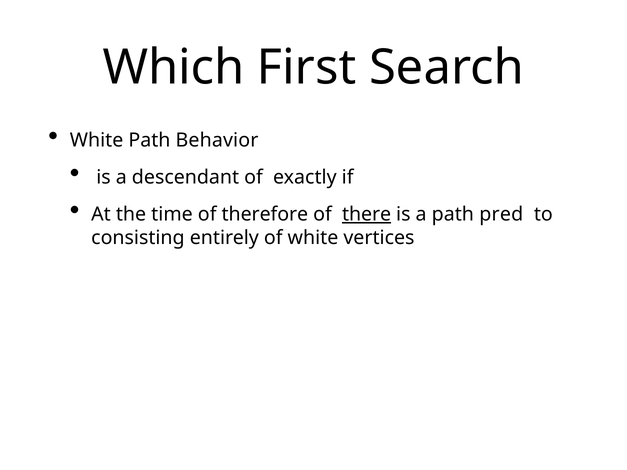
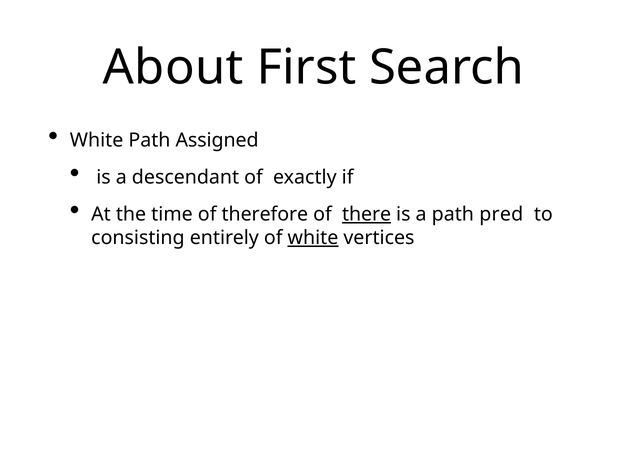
Which: Which -> About (173, 68)
Behavior: Behavior -> Assigned (217, 140)
white underline: none -> present (313, 238)
